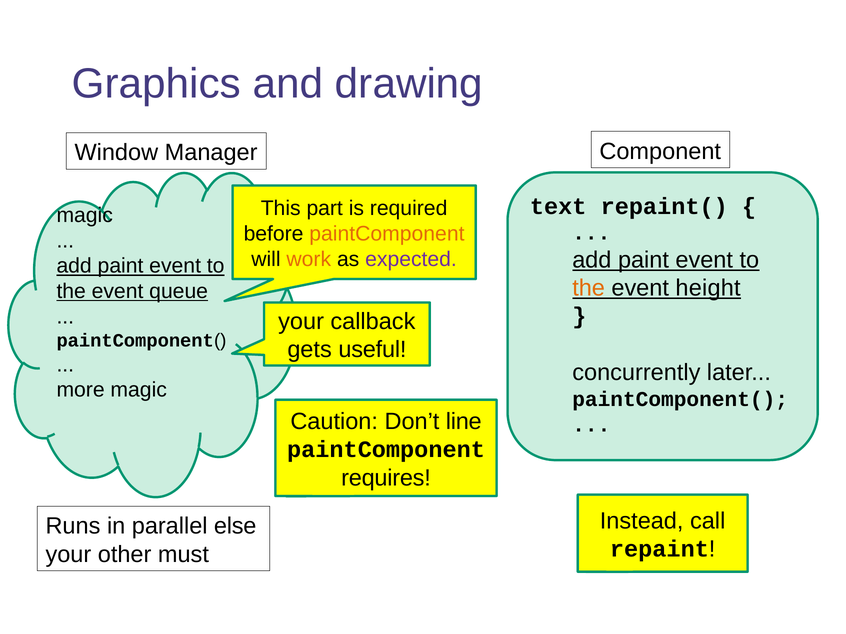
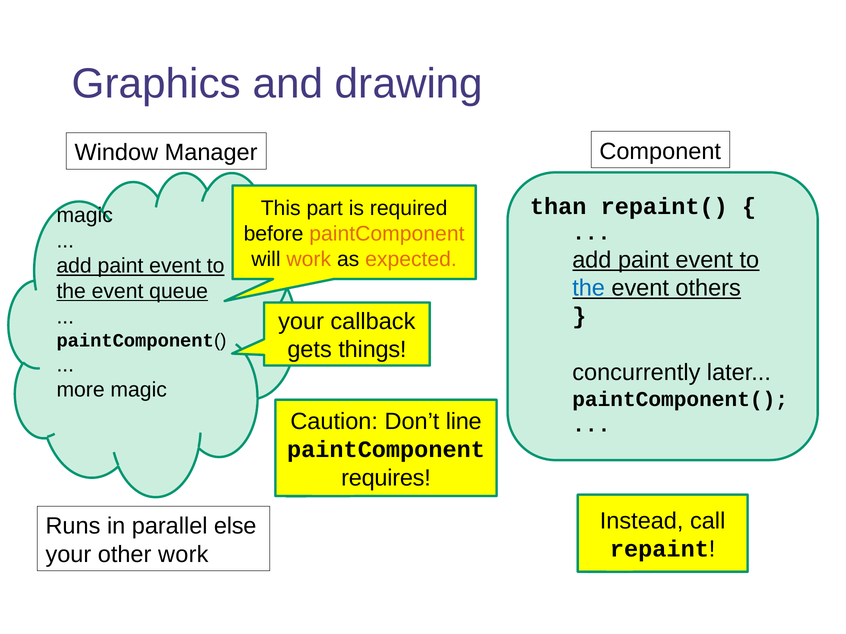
text: text -> than (558, 206)
expected colour: purple -> orange (411, 259)
the colour: orange -> blue (589, 288)
height: height -> others (708, 288)
useful: useful -> things (372, 350)
other must: must -> work (183, 555)
